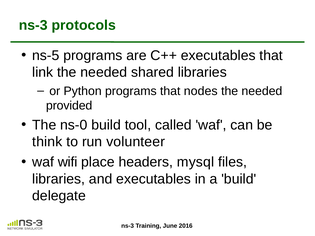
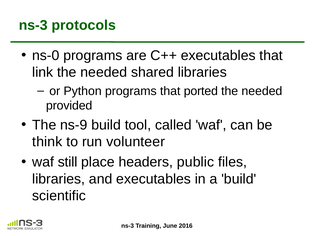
ns-5: ns-5 -> ns-0 (46, 56)
nodes: nodes -> ported (201, 91)
ns-0: ns-0 -> ns-9 (74, 125)
wifi: wifi -> still (68, 162)
mysql: mysql -> public (196, 162)
delegate: delegate -> scientific (59, 196)
